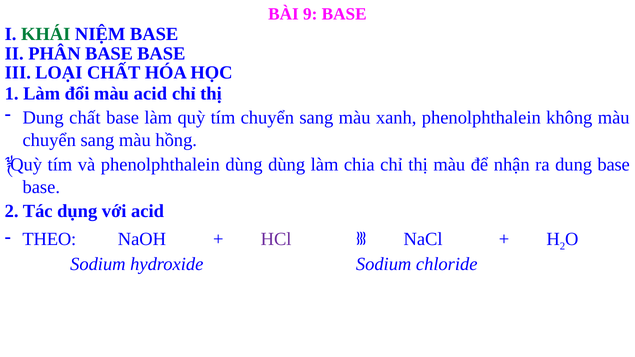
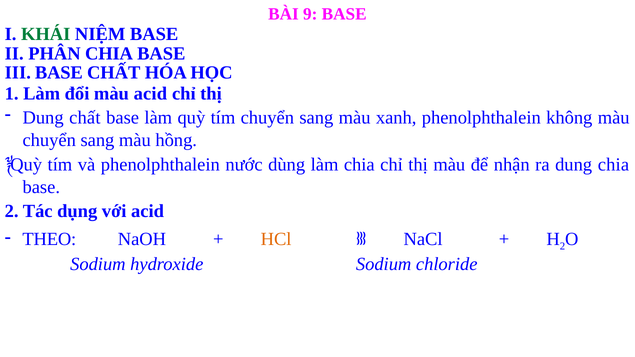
PHÂN BASE: BASE -> CHIA (109, 53)
III LOẠI: LOẠI -> BASE (59, 73)
phenolphthalein dùng: dùng -> nước (244, 165)
dung base: base -> chia (613, 165)
HCl colour: purple -> orange (276, 239)
